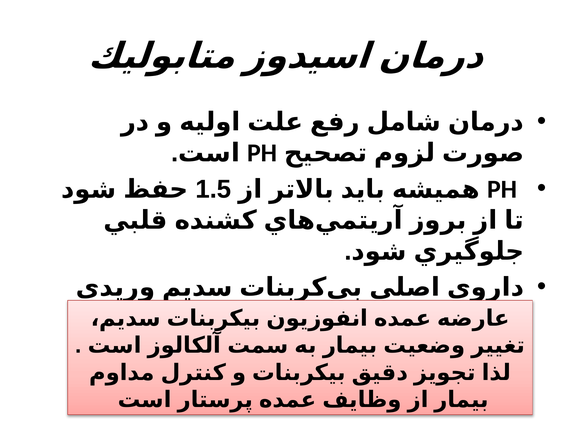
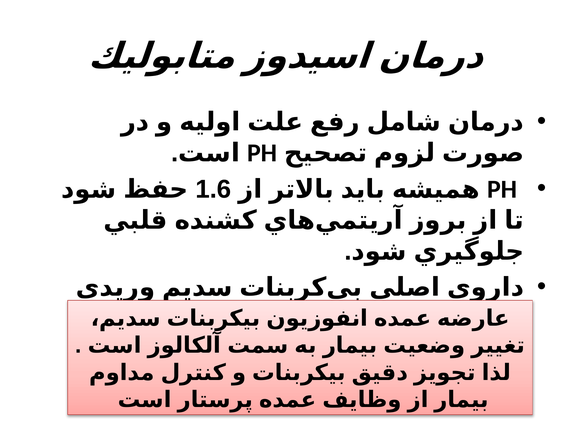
1.5: 1.5 -> 1.6 (213, 189)
